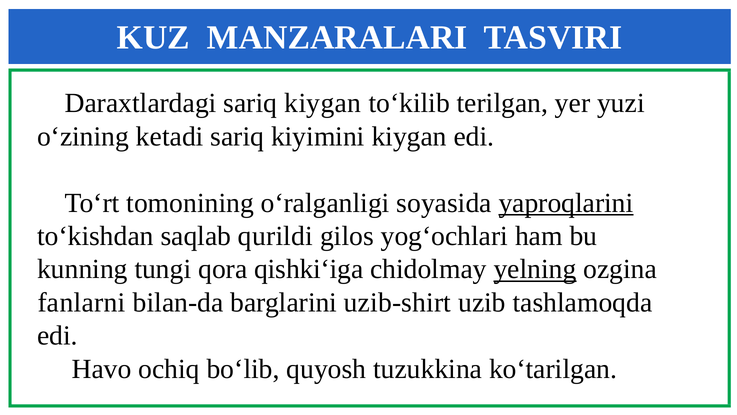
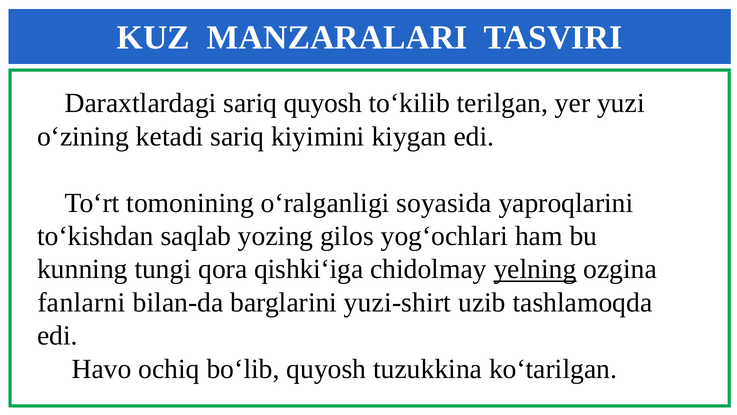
sariq kiygan: kiygan -> quyosh (323, 103)
yaproqlarini underline: present -> none (566, 203)
qurildi: qurildi -> yozing (276, 236)
uzib-shirt: uzib-shirt -> yuzi-shirt (398, 302)
